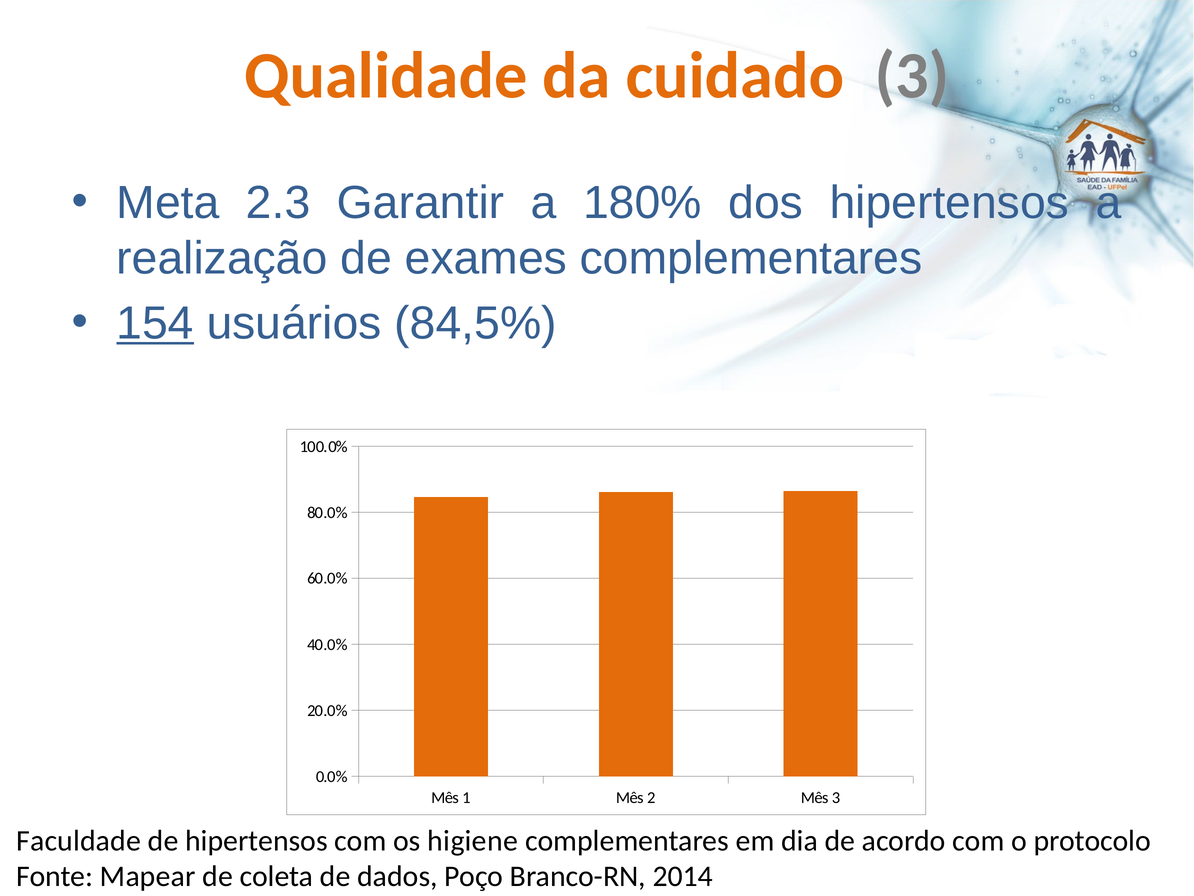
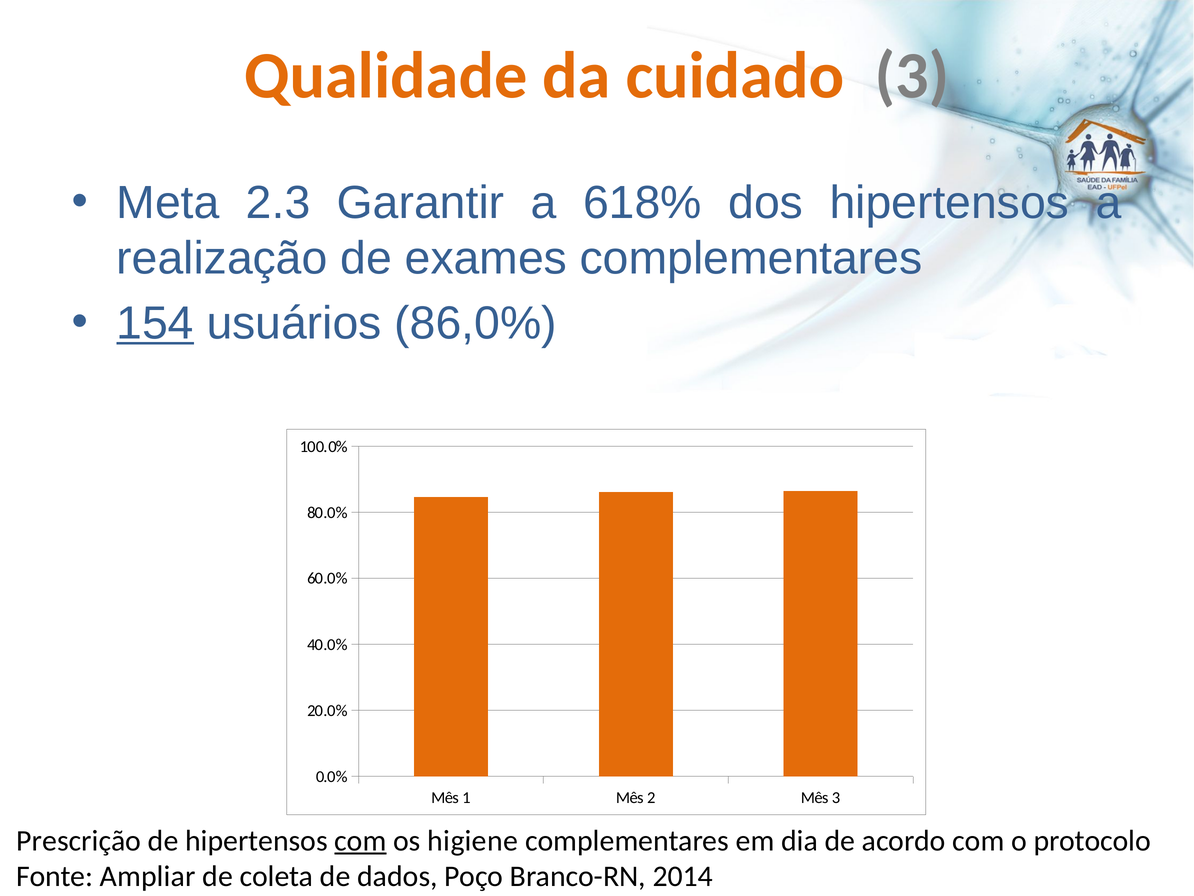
180%: 180% -> 618% (642, 203)
84,5%: 84,5% -> 86,0% (476, 323)
Faculdade: Faculdade -> Prescrição (79, 840)
com underline: none -> present (360, 840)
Mapear: Mapear -> Ampliar (148, 876)
